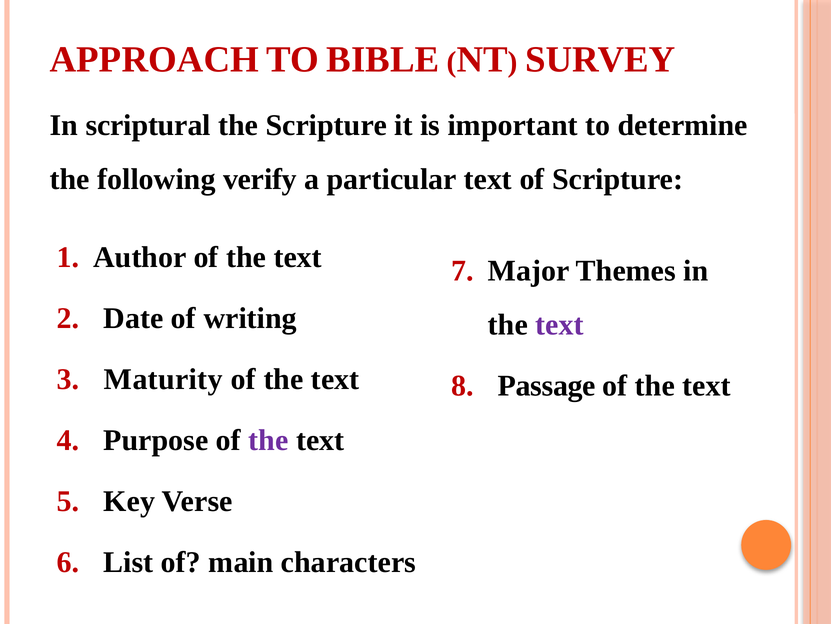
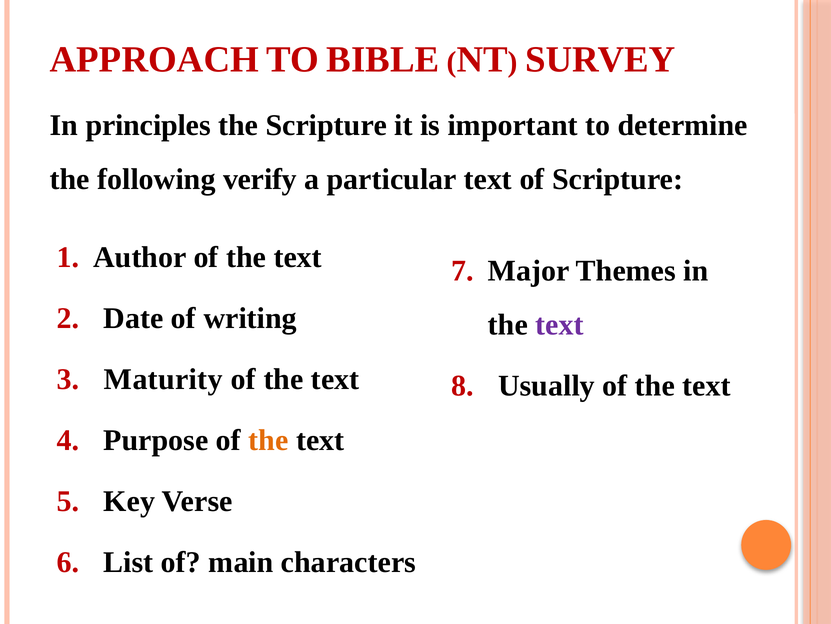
scriptural: scriptural -> principles (148, 125)
Passage: Passage -> Usually (546, 386)
the colour: purple -> orange (268, 440)
